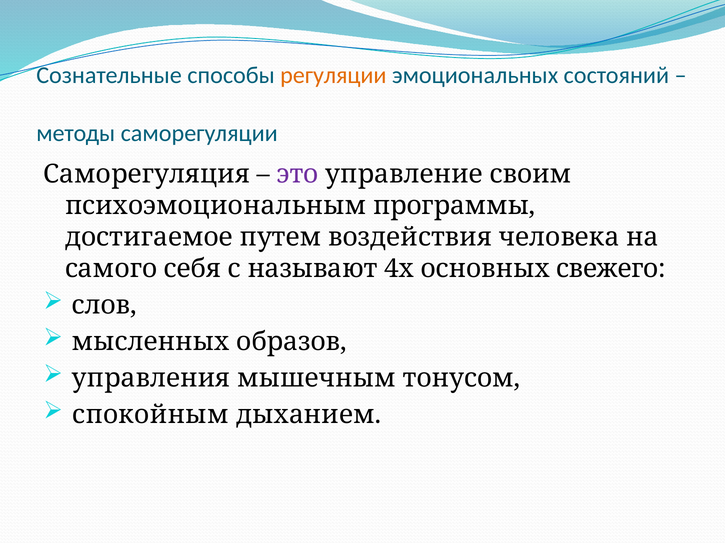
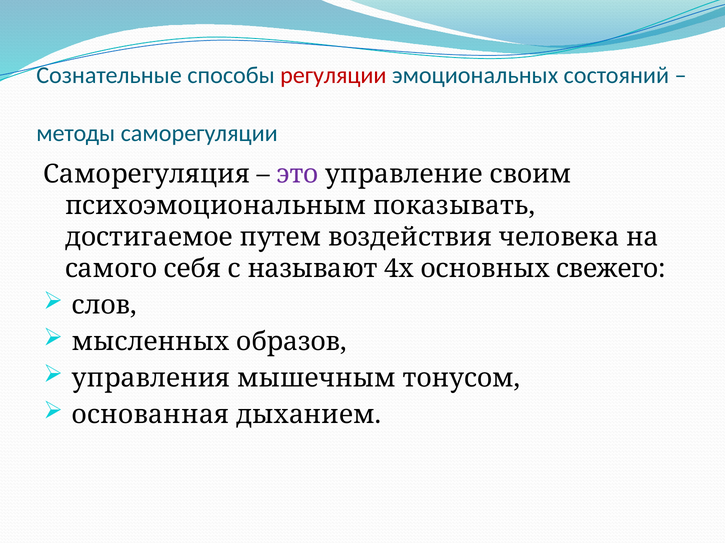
регуляции colour: orange -> red (333, 76)
программы: программы -> показывать (454, 206)
спокойным: спокойным -> основанная (151, 415)
